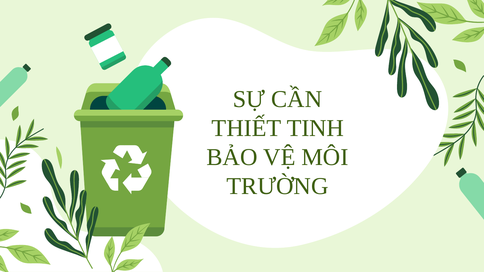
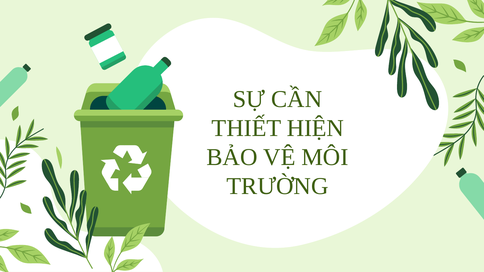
TINH: TINH -> HIỆN (315, 128)
